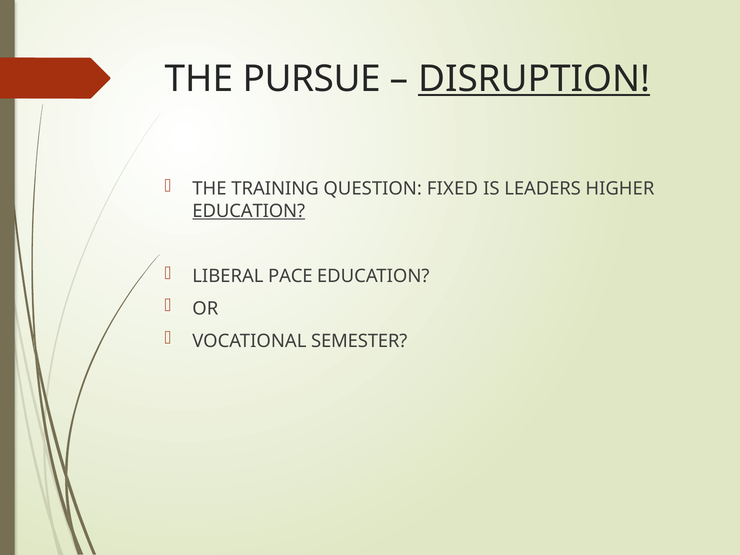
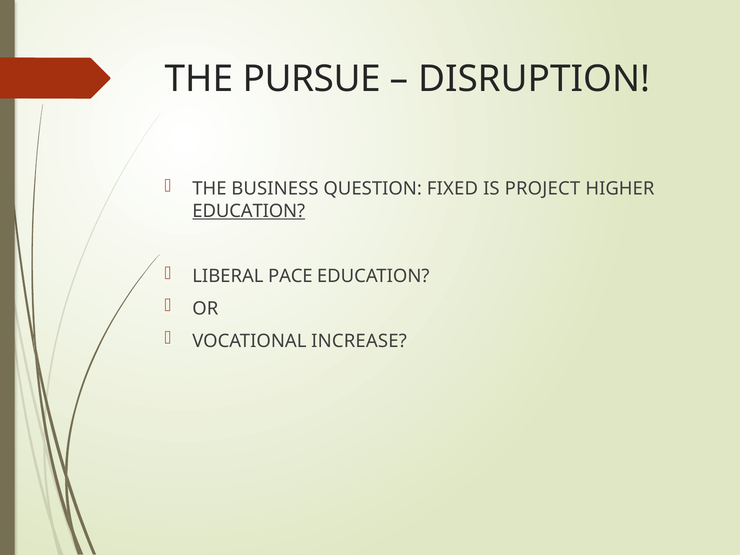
DISRUPTION underline: present -> none (534, 79)
TRAINING: TRAINING -> BUSINESS (275, 189)
LEADERS: LEADERS -> PROJECT (542, 189)
SEMESTER: SEMESTER -> INCREASE (359, 341)
